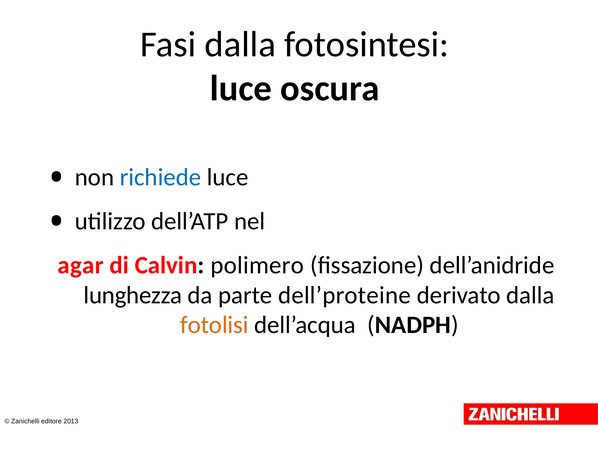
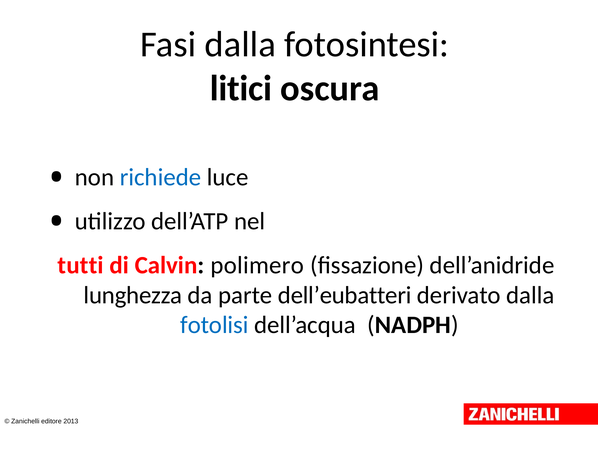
luce: luce -> litici (241, 88)
agar: agar -> tutti (81, 265)
dell’proteine: dell’proteine -> dell’eubatteri (345, 295)
fotolisi colour: orange -> blue (214, 325)
